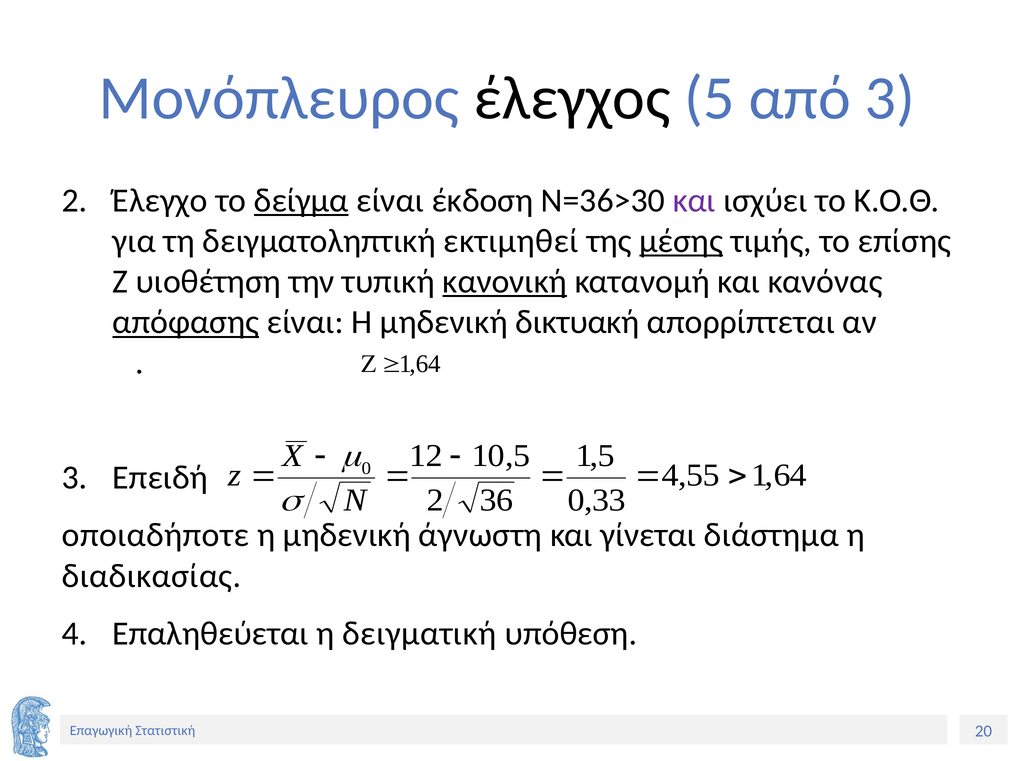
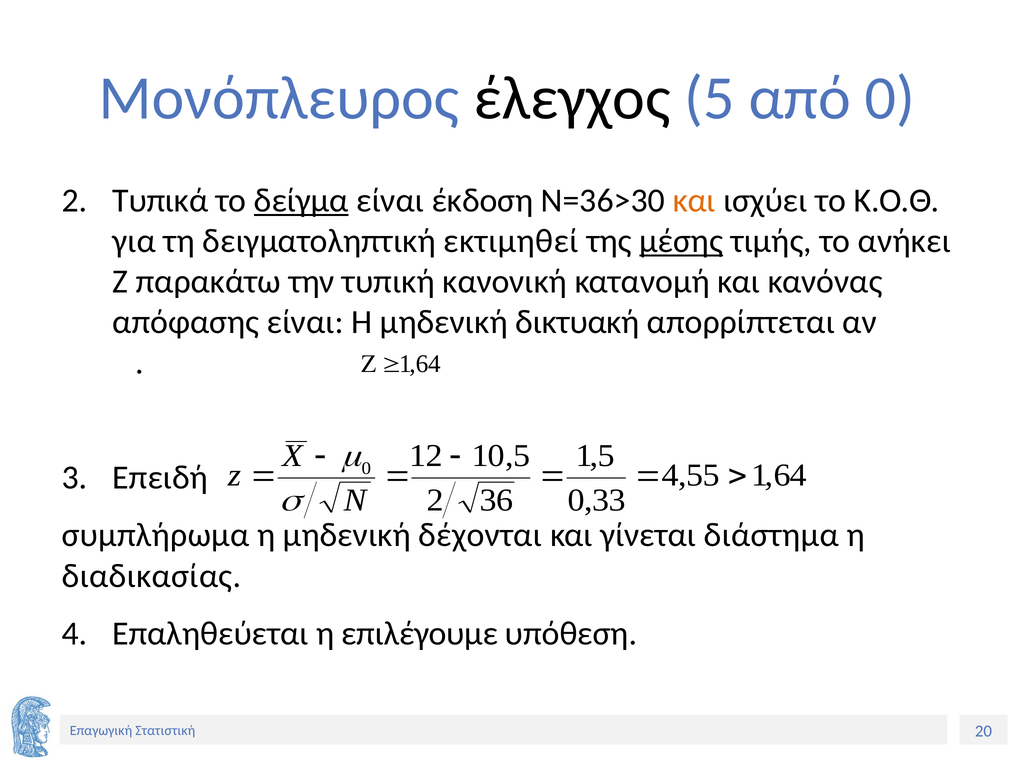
από 3: 3 -> 0 (890, 98)
Έλεγχο: Έλεγχο -> Τυπικά (160, 201)
και colour: purple -> orange (694, 201)
επίσης: επίσης -> ανήκει (905, 241)
υιοθέτηση: υιοθέτηση -> παρακάτω (208, 282)
κανονική underline: present -> none (505, 282)
απόφασης underline: present -> none (186, 322)
οποιαδήποτε: οποιαδήποτε -> συμπλήρωμα (155, 535)
άγνωστη: άγνωστη -> δέχονται (480, 535)
δειγματική: δειγματική -> επιλέγουμε (420, 634)
